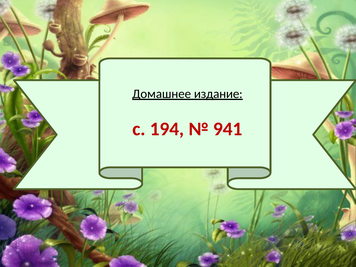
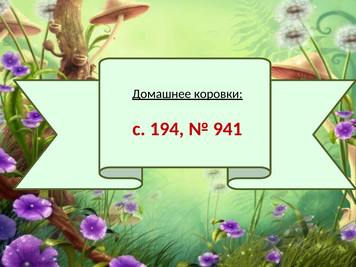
издание: издание -> коровки (218, 94)
